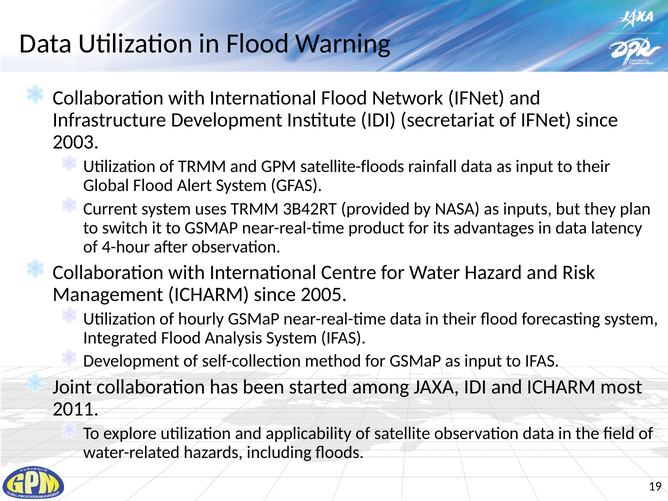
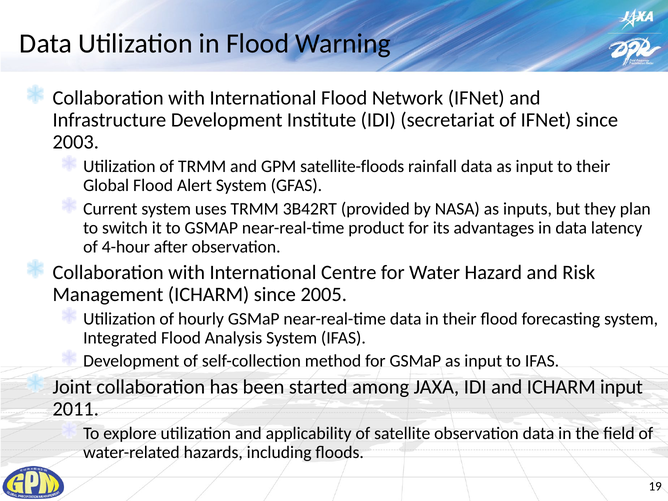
ICHARM most: most -> input (622, 387)
